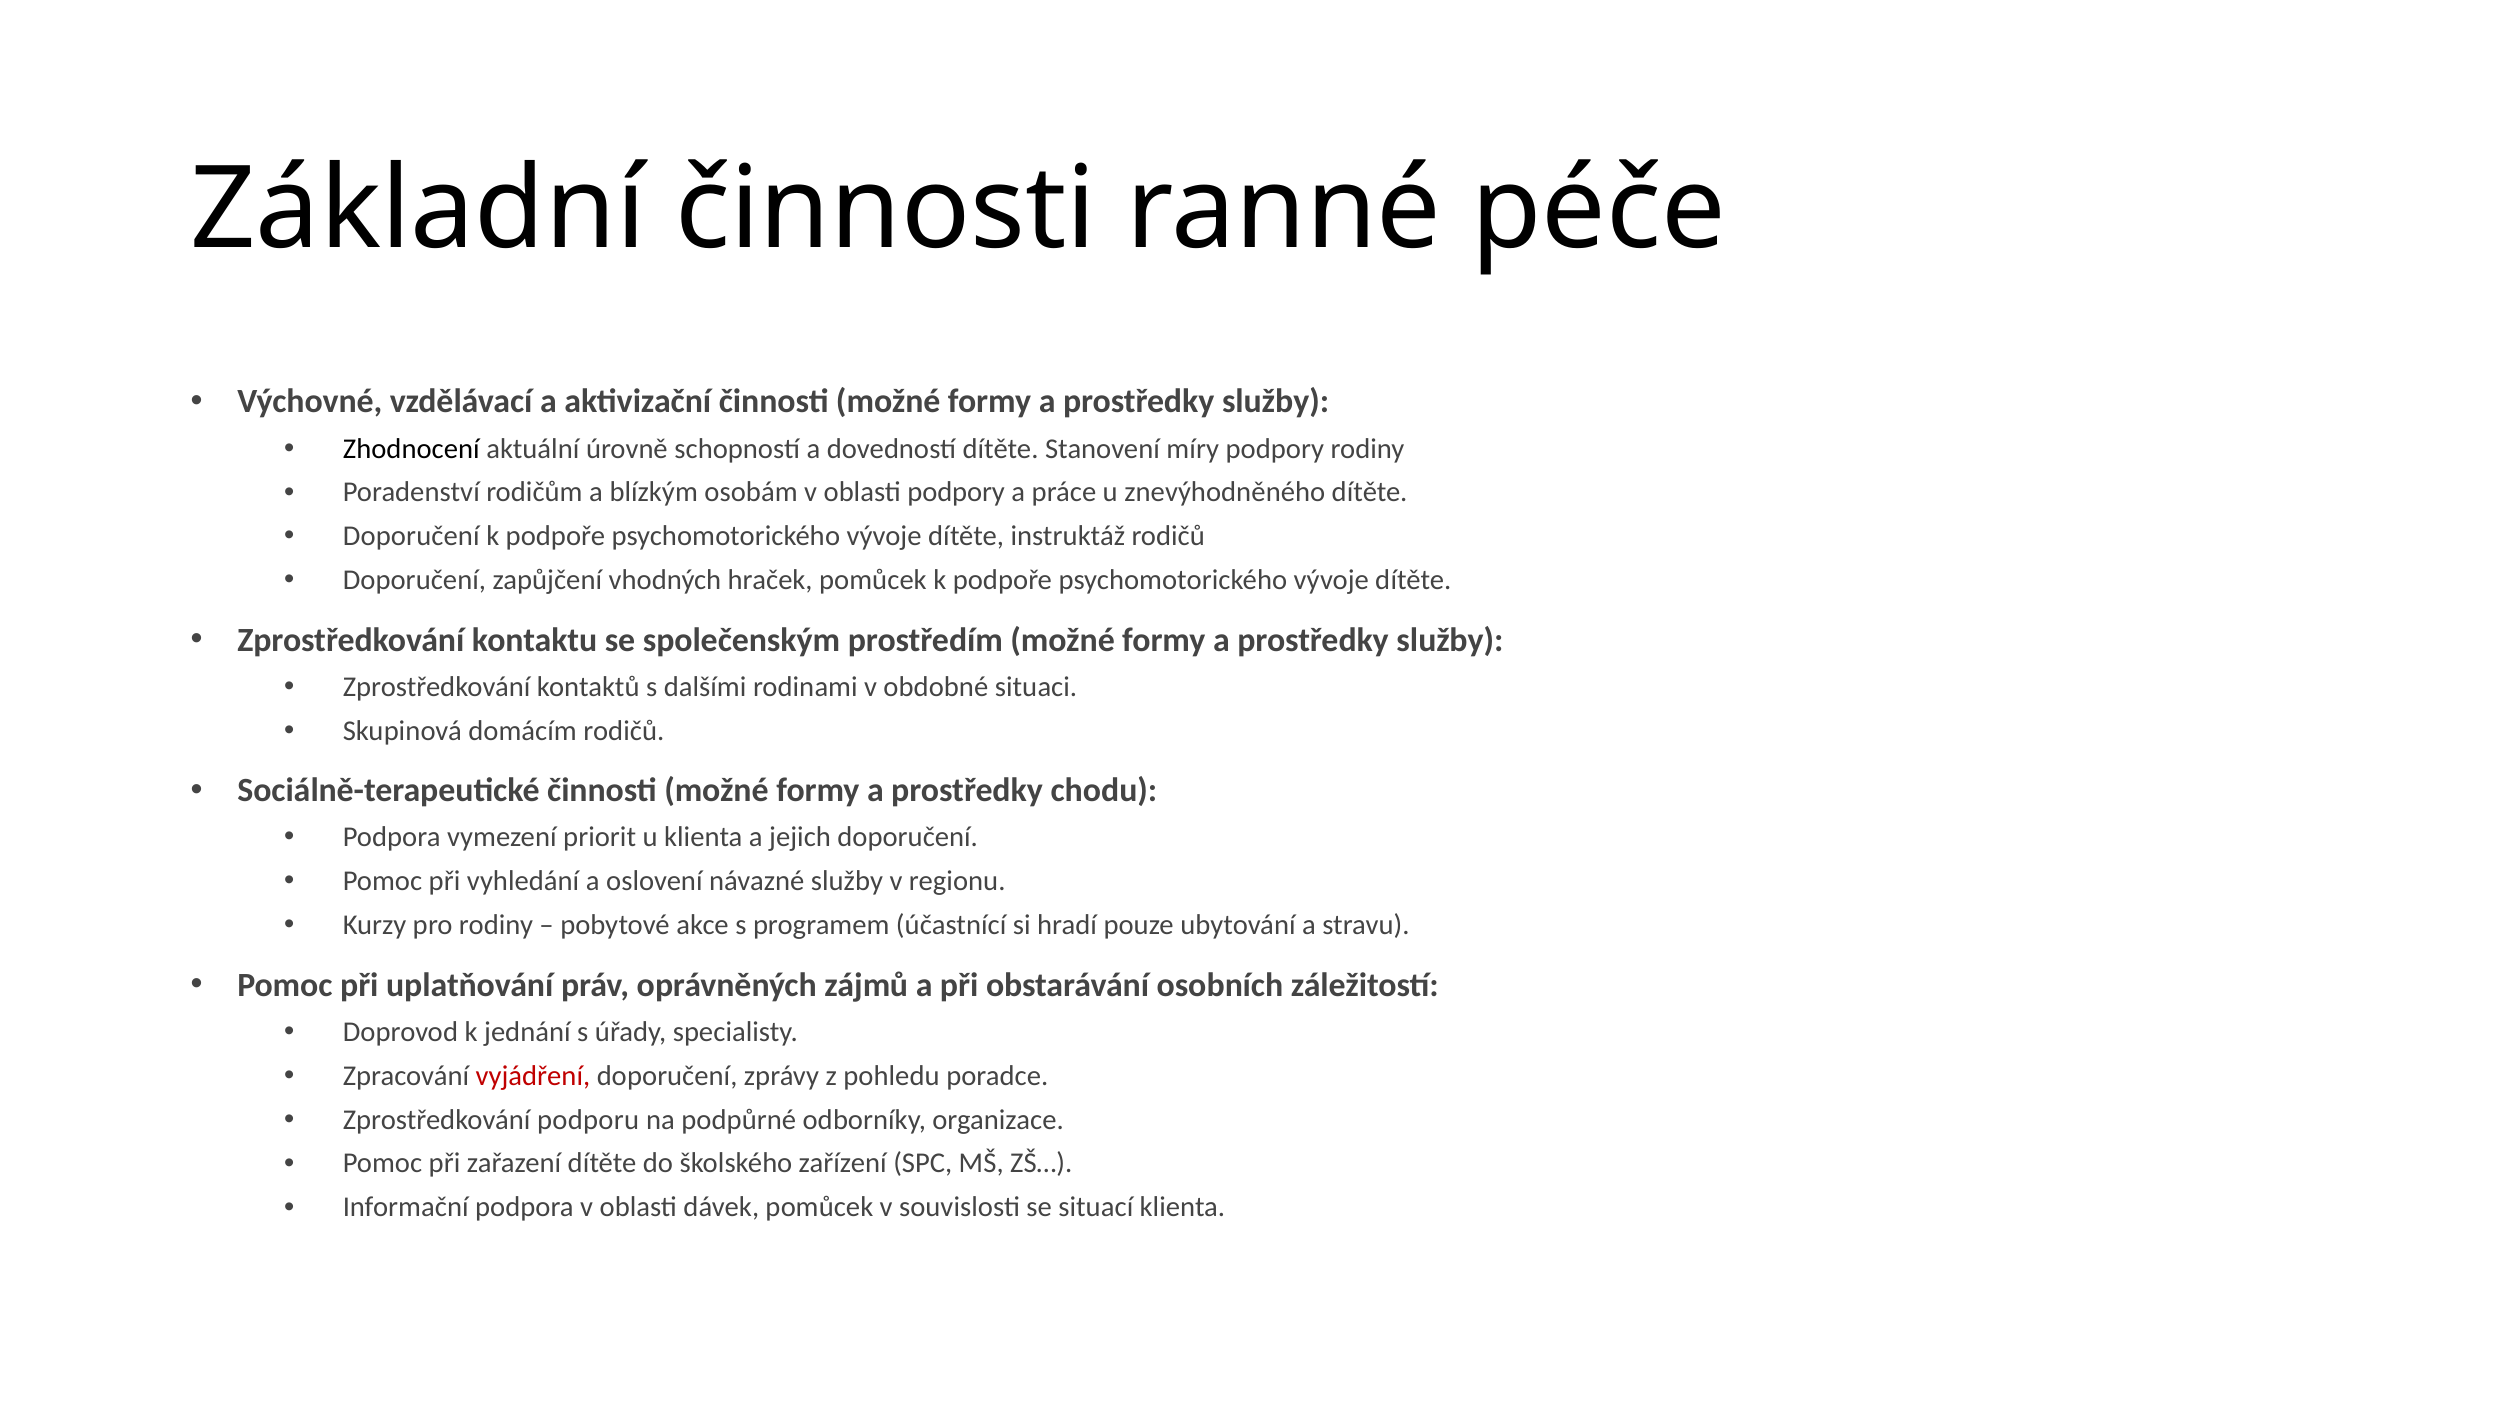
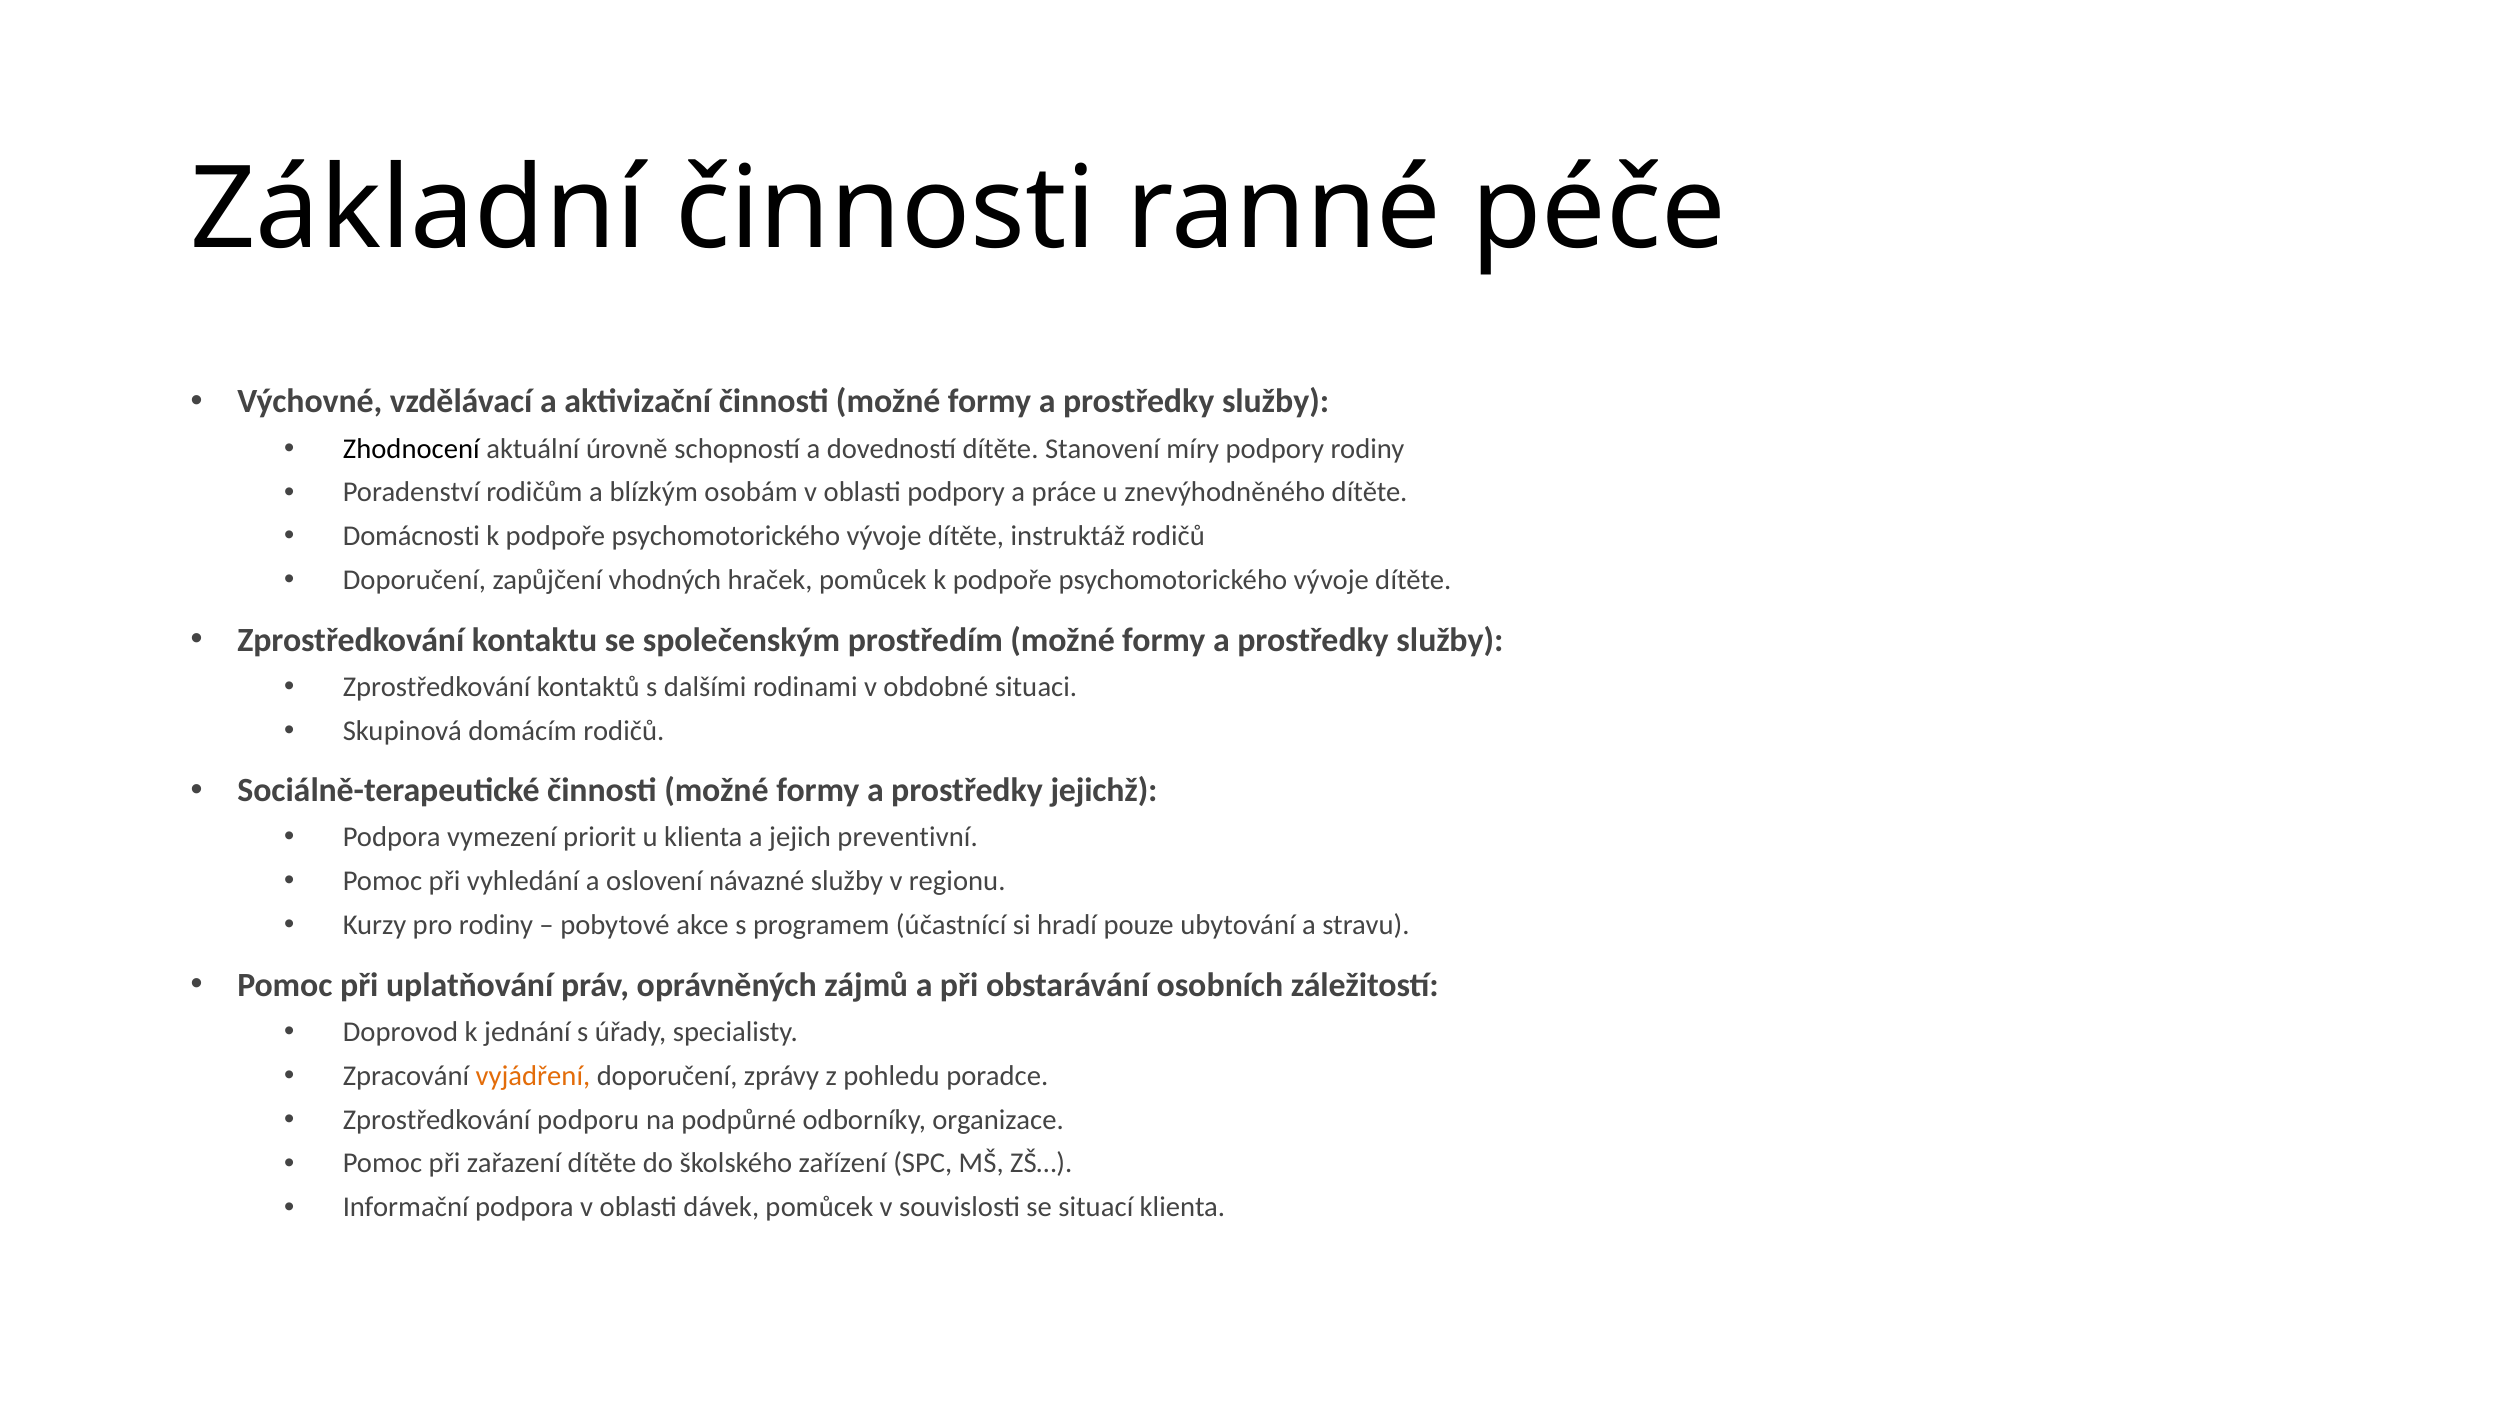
Doporučení: Doporučení -> Domácnosti (411, 536)
chodu: chodu -> jejichž (1104, 790)
jejich doporučení: doporučení -> preventivní (908, 837)
vyjádření colour: red -> orange (533, 1075)
